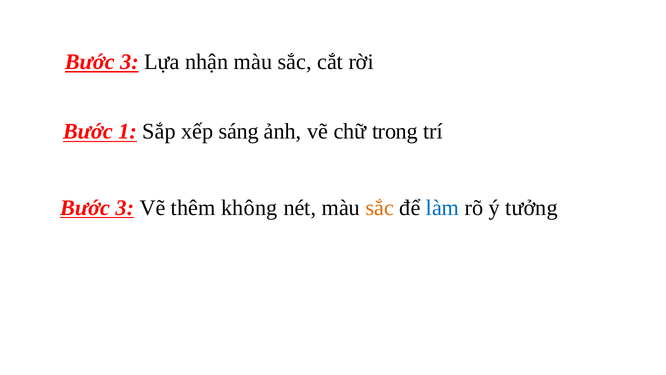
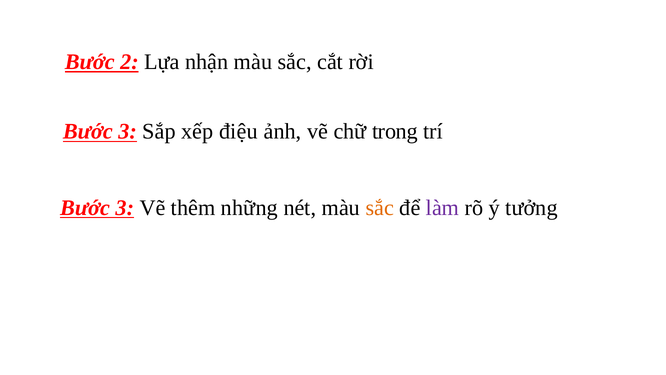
3: 3 -> 2 (129, 62)
1: 1 -> 3 (128, 131)
sáng: sáng -> điệu (238, 131)
không: không -> những (249, 208)
làm colour: blue -> purple (443, 208)
